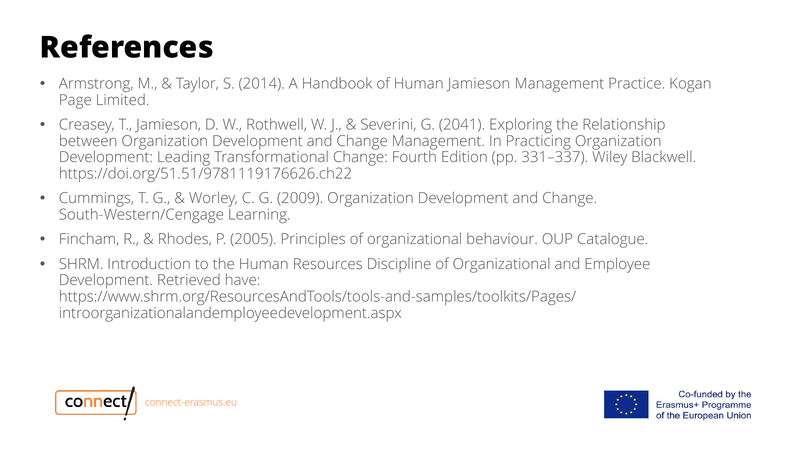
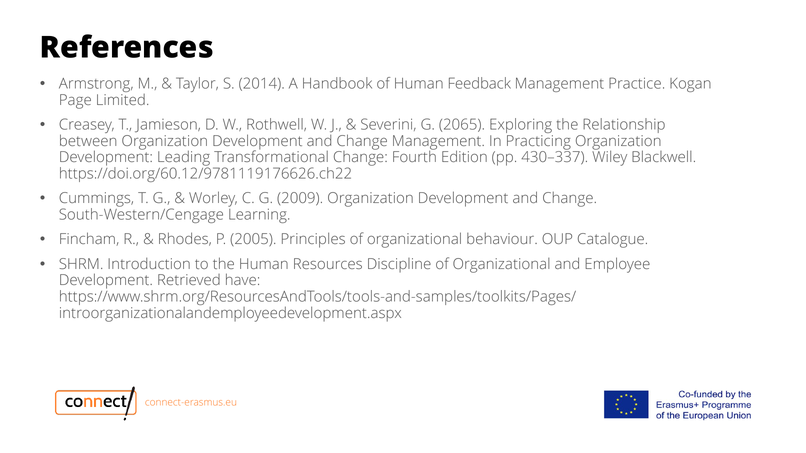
Human Jamieson: Jamieson -> Feedback (479, 84)
2041: 2041 -> 2065 (462, 125)
331–337: 331–337 -> 430–337 (555, 158)
https://doi.org/51.51/9781119176626.ch22: https://doi.org/51.51/9781119176626.ch22 -> https://doi.org/60.12/9781119176626.ch22 (206, 174)
